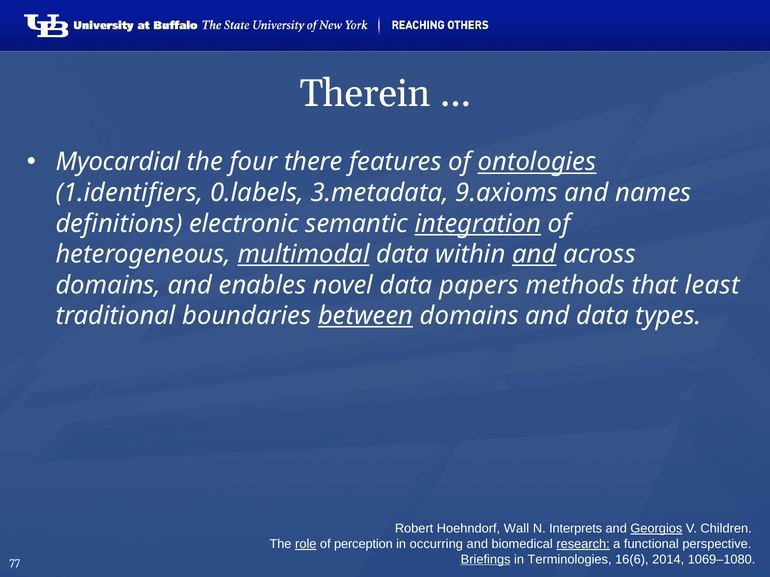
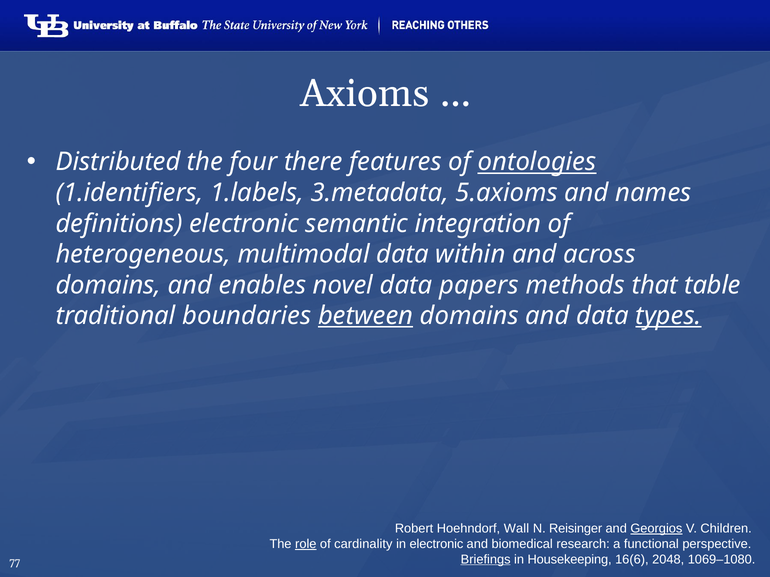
Therein: Therein -> Axioms (365, 94)
Myocardial: Myocardial -> Distributed (118, 162)
0.labels: 0.labels -> 1.labels (257, 193)
9.axioms: 9.axioms -> 5.axioms (507, 193)
integration underline: present -> none (478, 224)
multimodal underline: present -> none (304, 255)
and underline: present -> none (534, 255)
least: least -> table (713, 285)
types underline: none -> present (668, 316)
Interprets: Interprets -> Reisinger (576, 529)
perception: perception -> cardinality (363, 544)
in occurring: occurring -> electronic (436, 544)
research underline: present -> none (583, 544)
Terminologies: Terminologies -> Housekeeping (570, 560)
2014: 2014 -> 2048 (668, 560)
